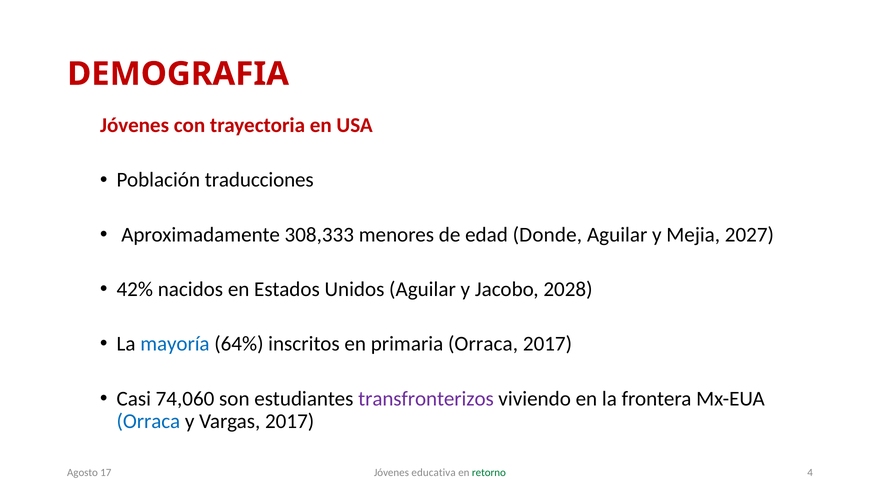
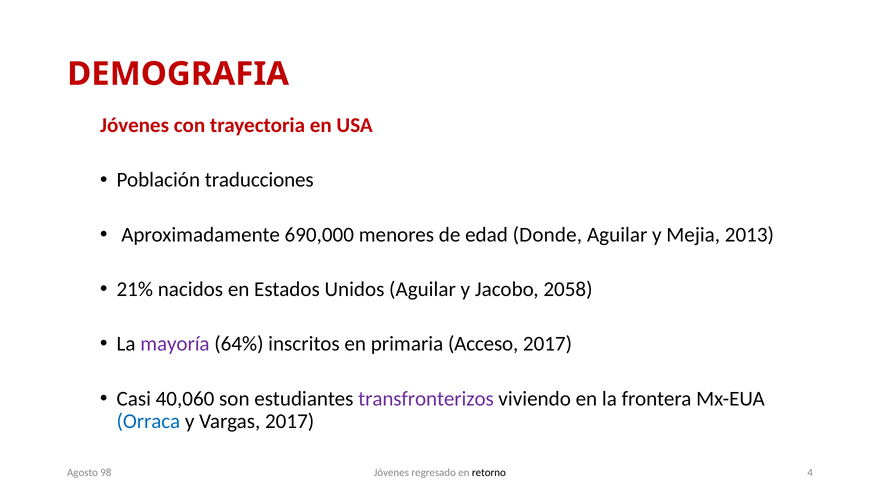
308,333: 308,333 -> 690,000 (319, 235)
2027: 2027 -> 2013 (749, 235)
42%: 42% -> 21% (135, 289)
2028: 2028 -> 2058 (568, 289)
mayoría colour: blue -> purple (175, 344)
primaria Orraca: Orraca -> Acceso (483, 344)
74,060: 74,060 -> 40,060 (185, 399)
educativa: educativa -> regresado (434, 473)
retorno colour: green -> black (489, 473)
17: 17 -> 98 (106, 473)
